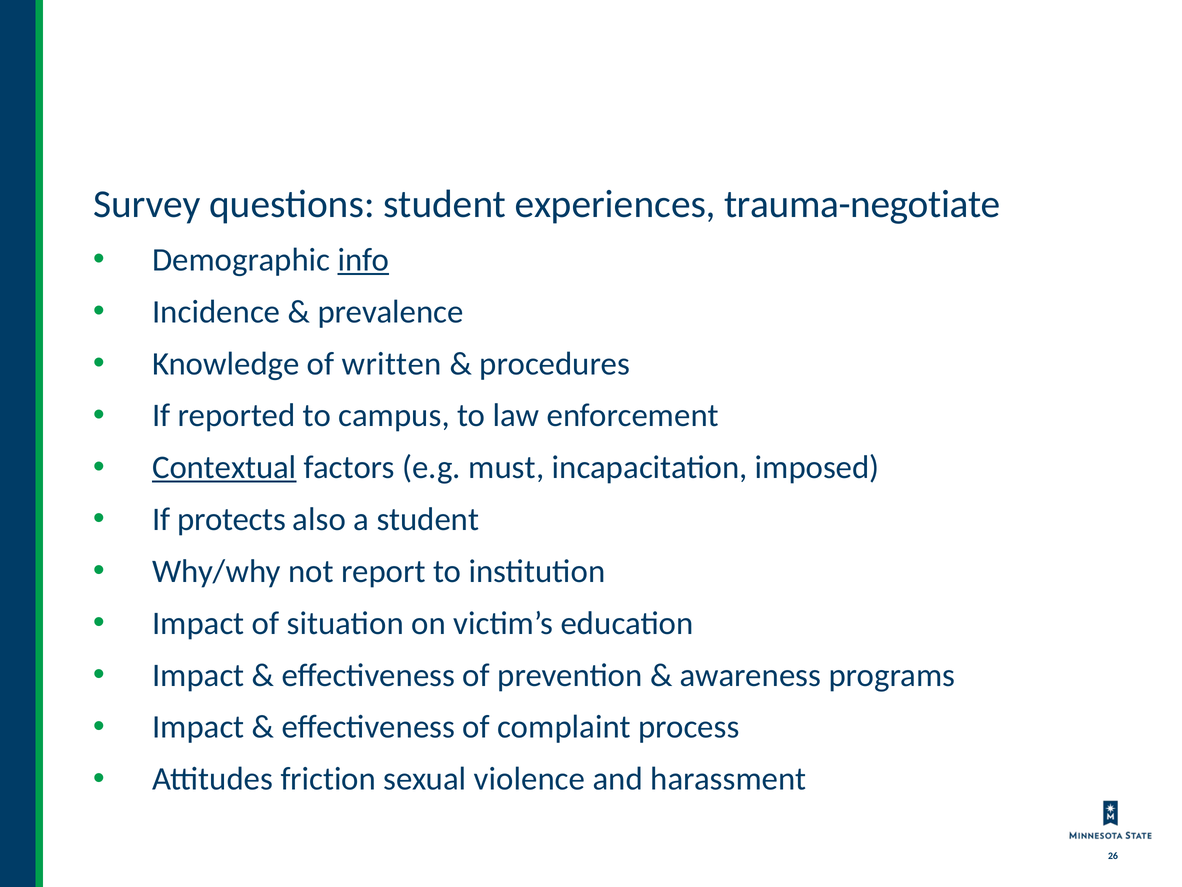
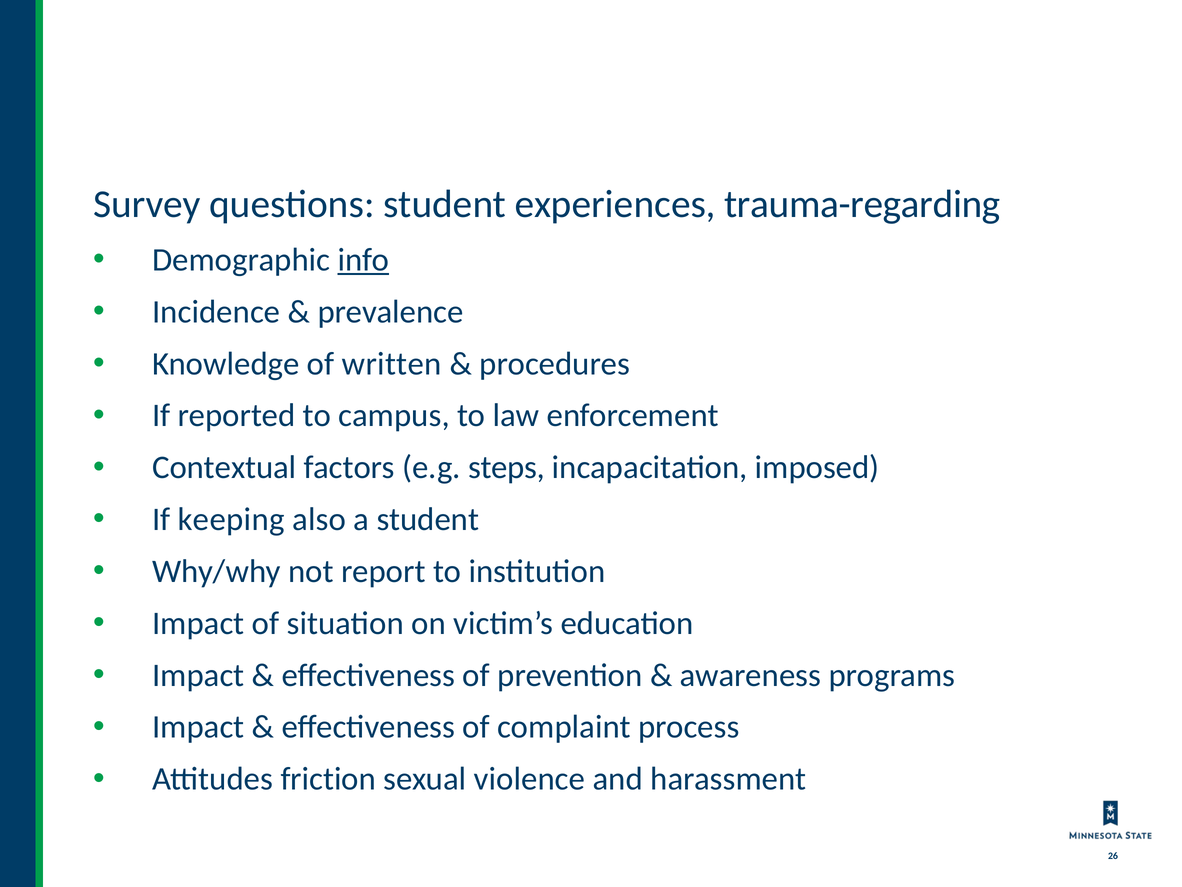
trauma-negotiate: trauma-negotiate -> trauma-regarding (862, 204)
Contextual underline: present -> none (224, 467)
must: must -> steps (506, 467)
protects: protects -> keeping (231, 519)
